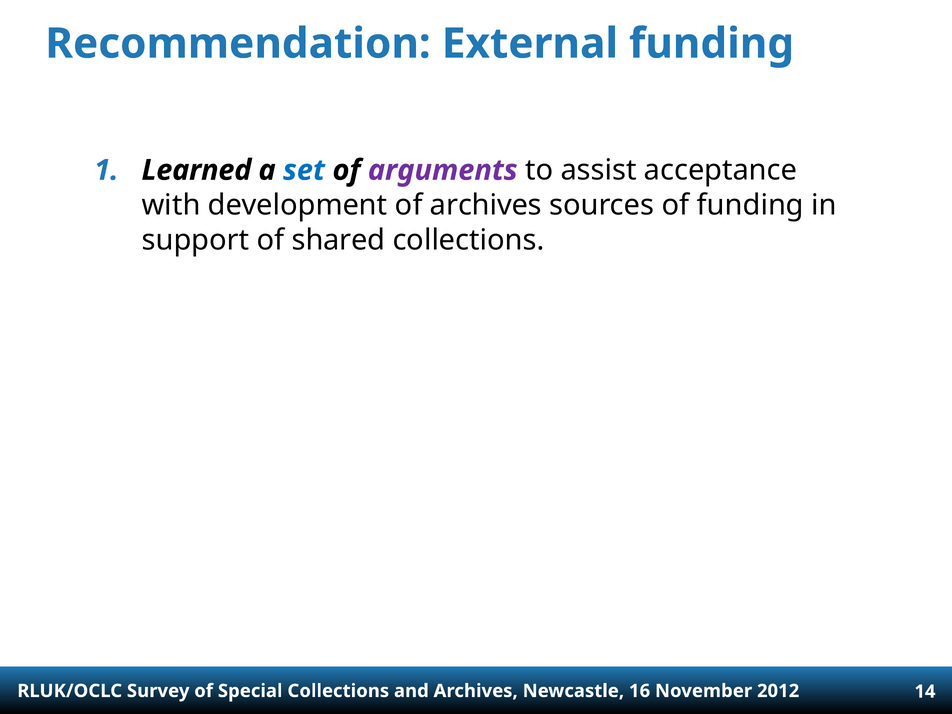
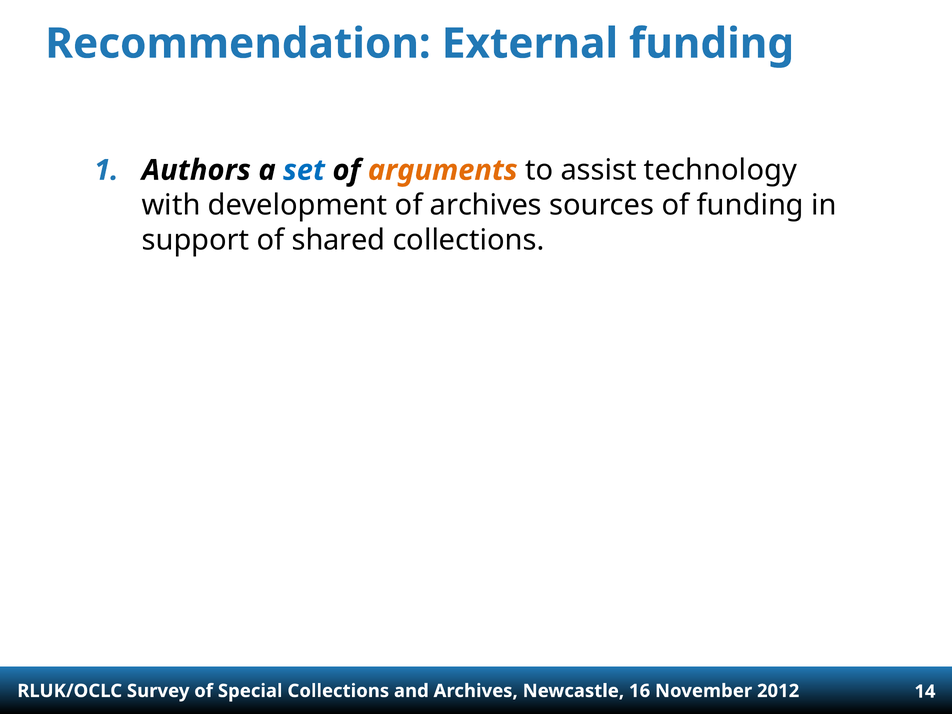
Learned: Learned -> Authors (196, 170)
arguments colour: purple -> orange (443, 170)
acceptance: acceptance -> technology (721, 170)
